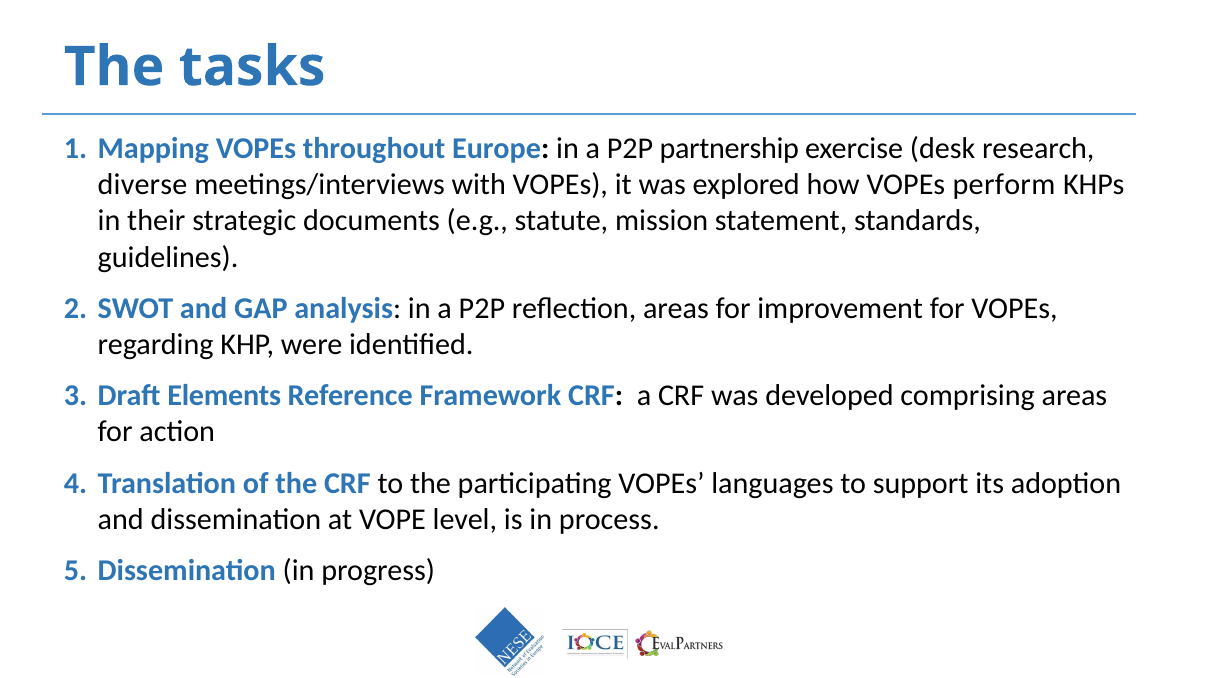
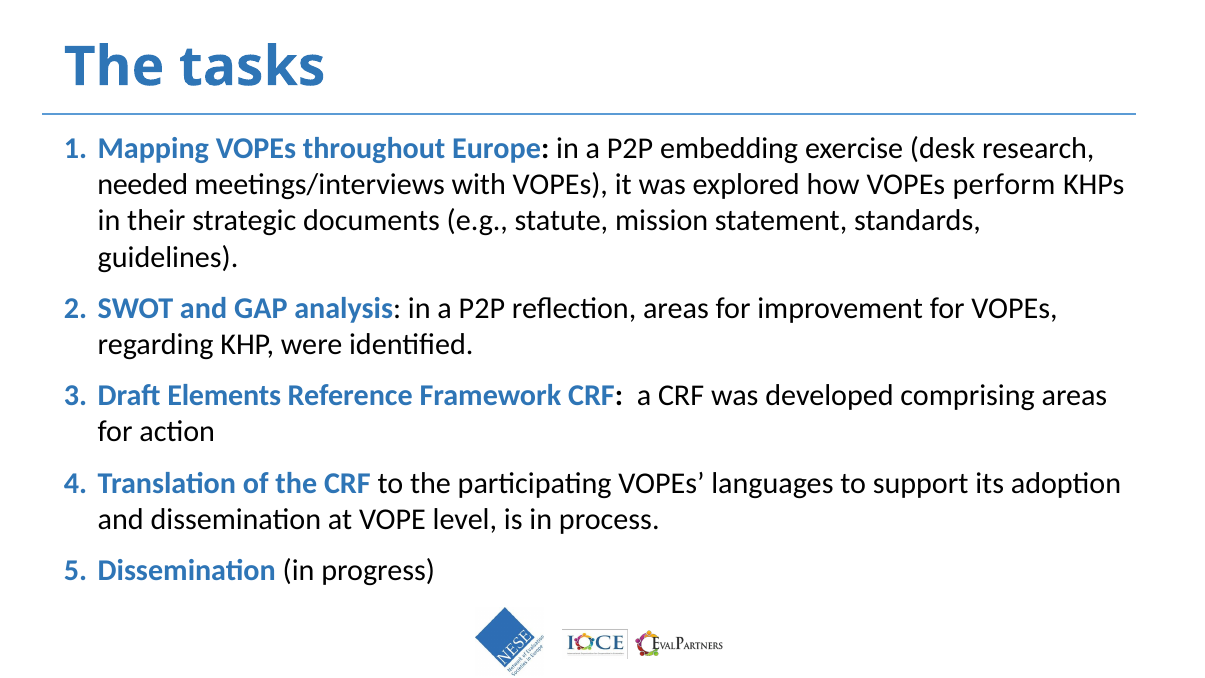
partnership: partnership -> embedding (729, 149)
diverse: diverse -> needed (143, 185)
